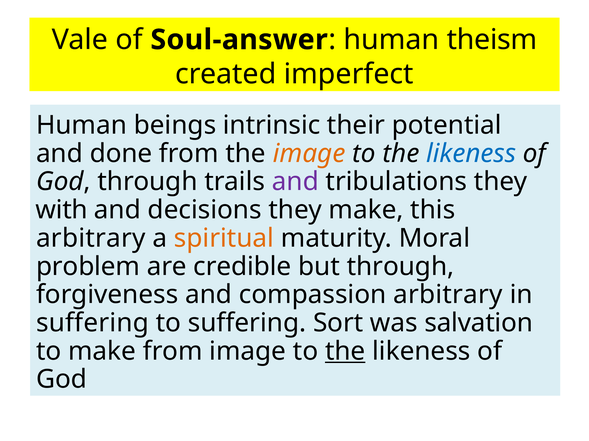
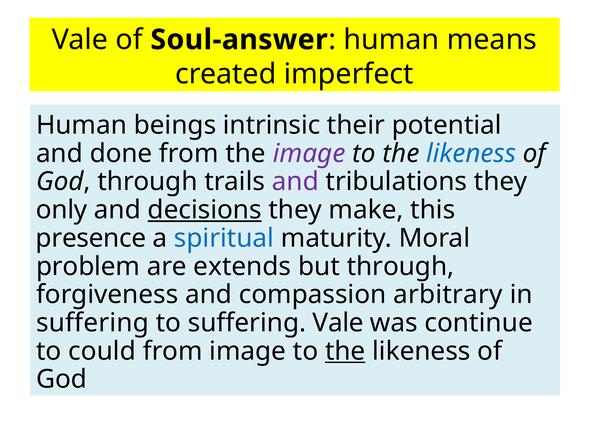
theism: theism -> means (492, 40)
image colour: orange -> purple (309, 154)
with: with -> only (62, 210)
decisions underline: none -> present (205, 210)
arbitrary: arbitrary -> presence (91, 239)
spiritual colour: orange -> blue (224, 239)
credible: credible -> extends (242, 267)
suffering Sort: Sort -> Vale (338, 323)
salvation: salvation -> continue (479, 323)
to make: make -> could (102, 352)
